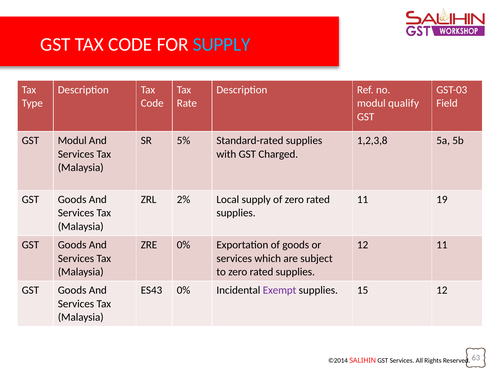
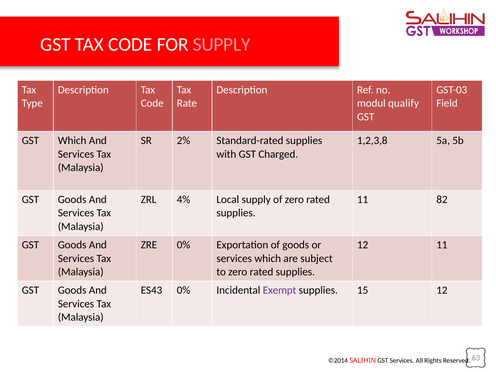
SUPPLY colour: light blue -> pink (222, 44)
GST Modul: Modul -> Which (72, 141)
5%: 5% -> 2% (184, 141)
2%: 2% -> 4% (184, 200)
19: 19 -> 82 (442, 200)
